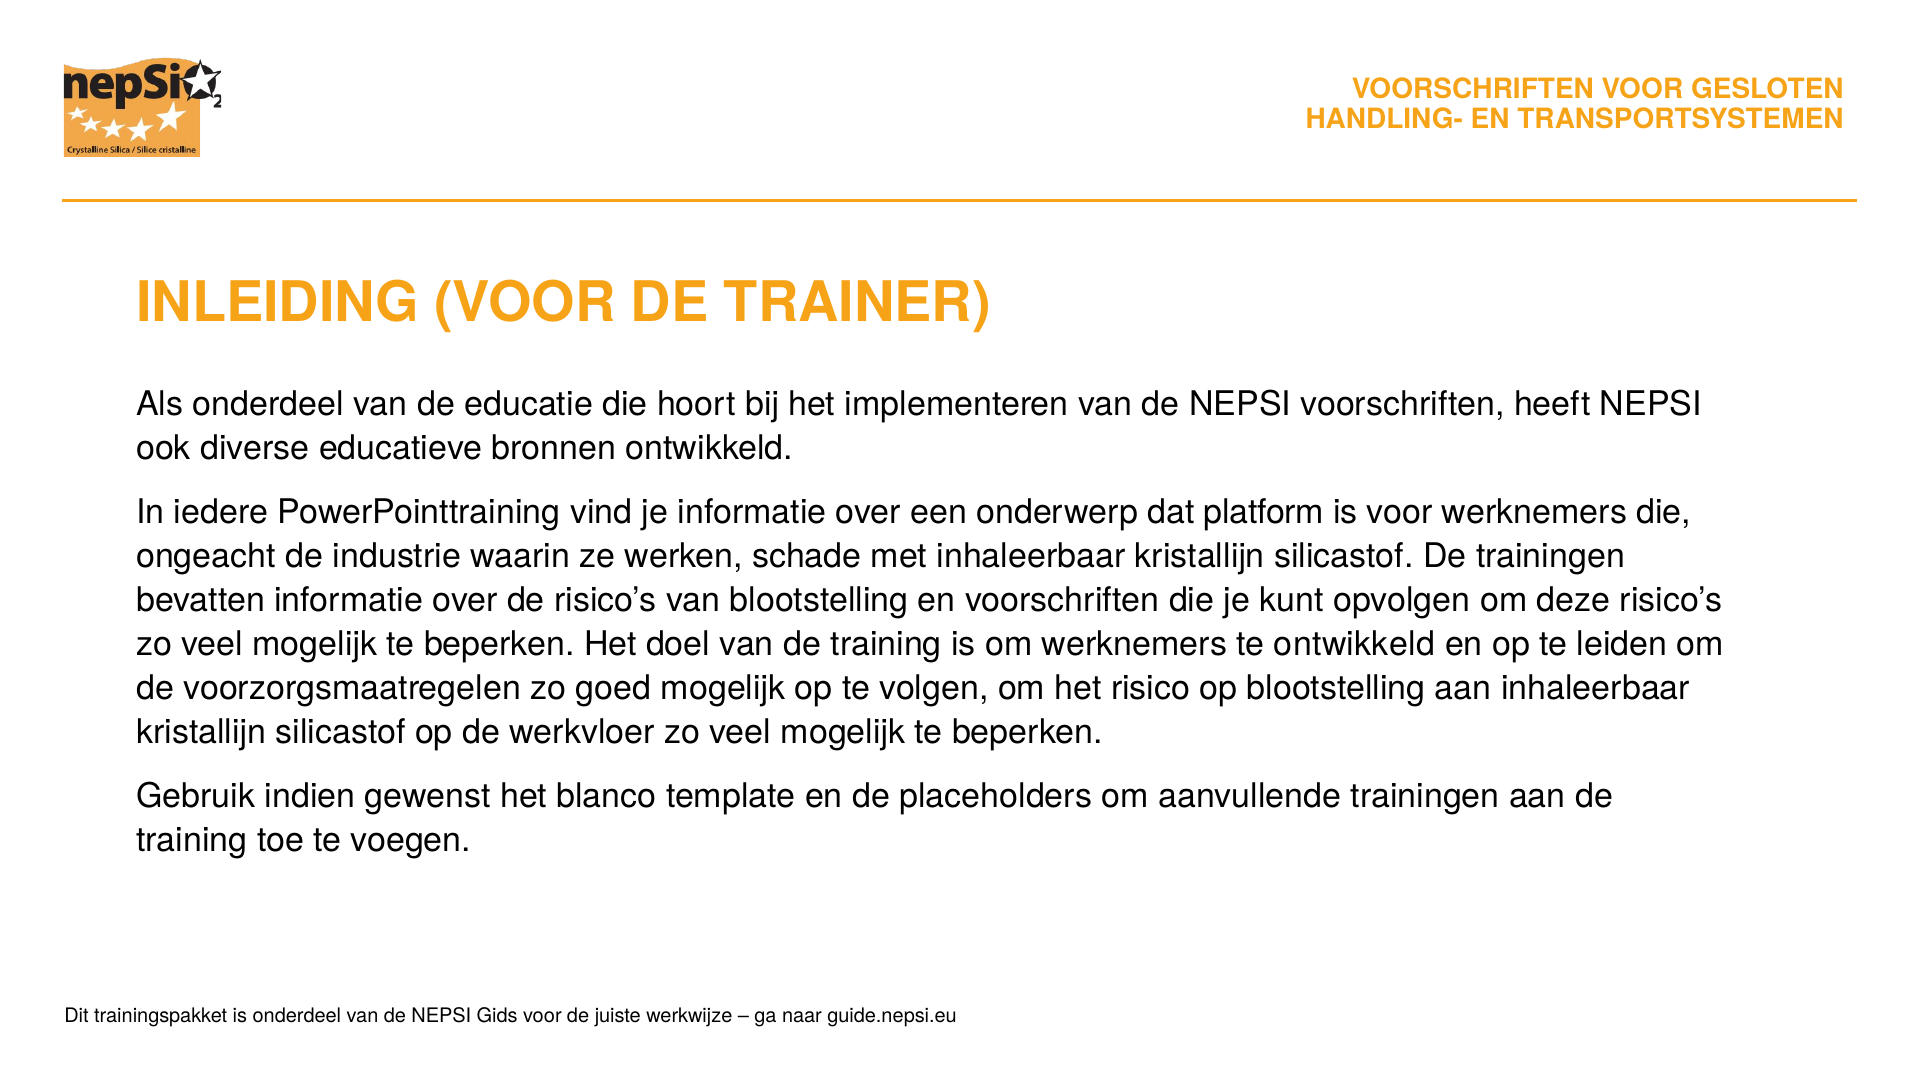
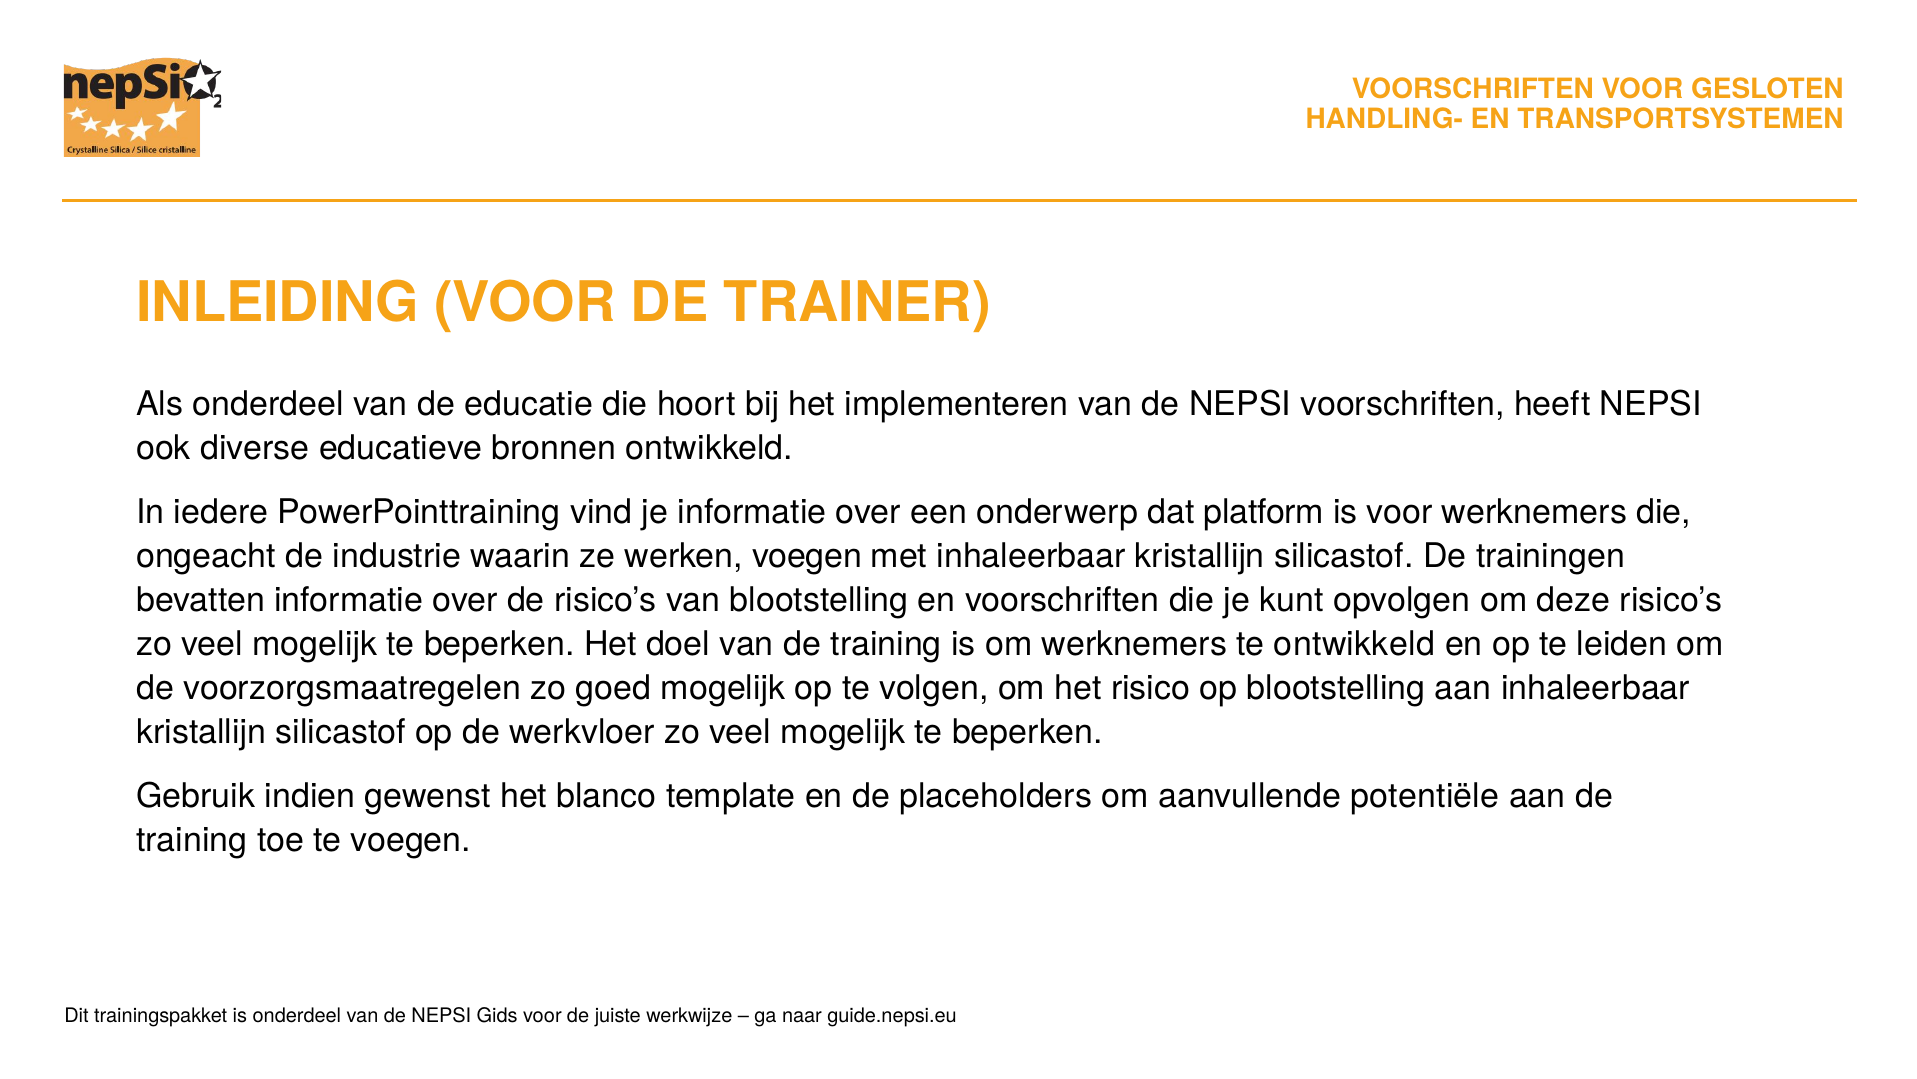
werken schade: schade -> voegen (807, 556)
aanvullende trainingen: trainingen -> potentiële (1425, 796)
